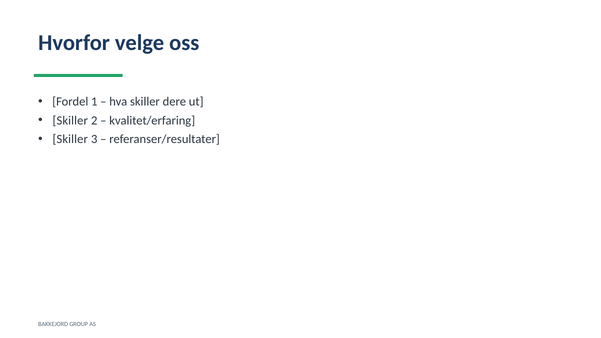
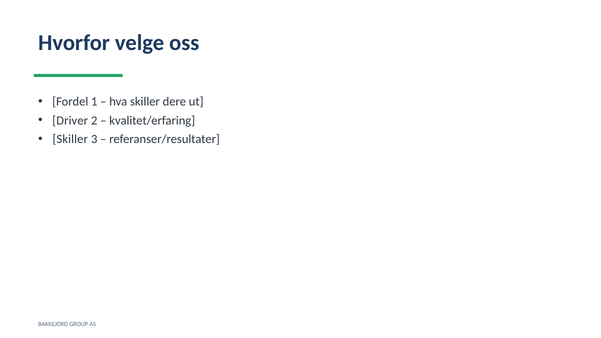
Skiller: Skiller -> Driver (70, 121)
